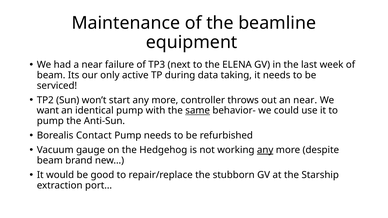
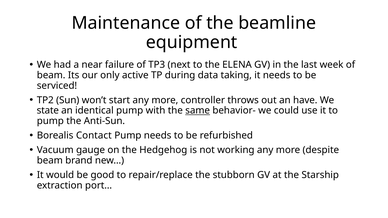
an near: near -> have (305, 100)
want: want -> state (48, 111)
any underline: present -> none (265, 150)
